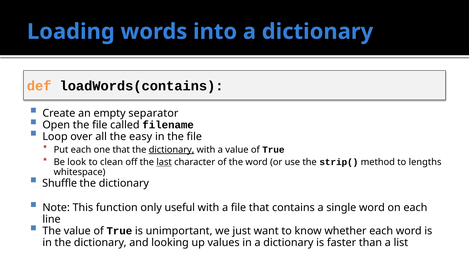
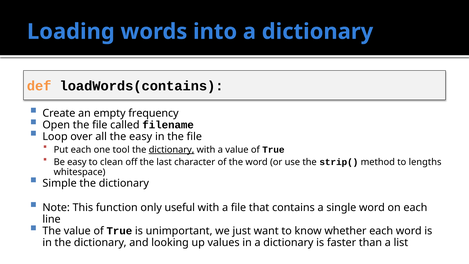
separator: separator -> frequency (153, 113)
one that: that -> tool (121, 150)
Be look: look -> easy (77, 162)
last underline: present -> none (164, 162)
Shuffle: Shuffle -> Simple (60, 183)
